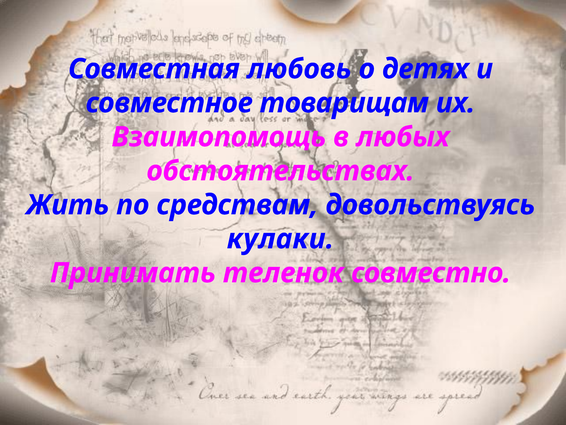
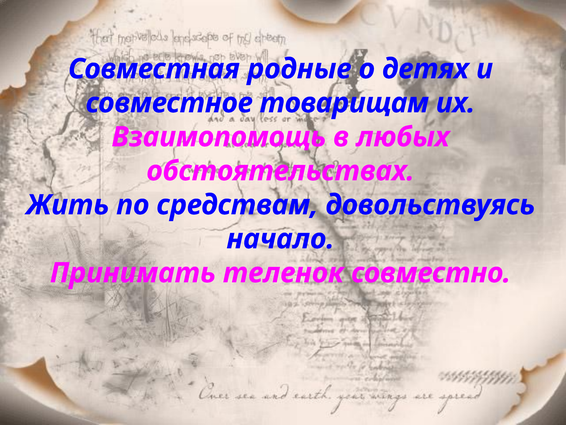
любовь: любовь -> родные (299, 69)
кулаки: кулаки -> начало (281, 239)
